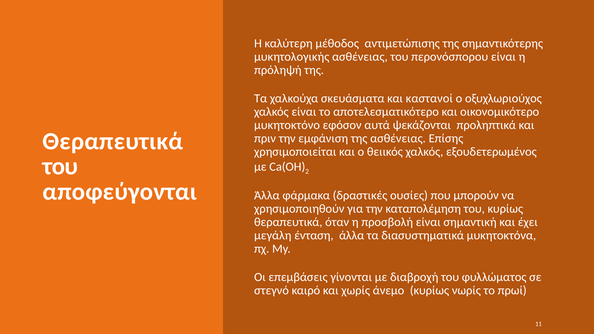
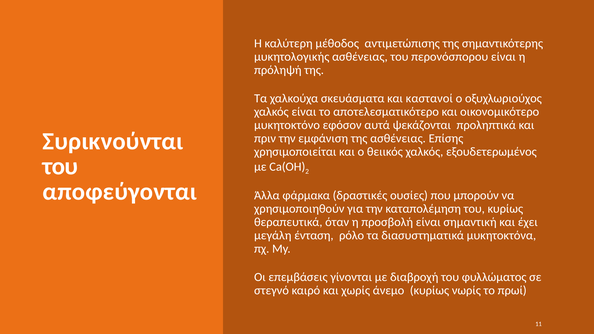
Θεραπευτικά: Θεραπευτικά -> Συρικνούνται (113, 141)
ένταση άλλα: άλλα -> ρόλο (352, 236)
